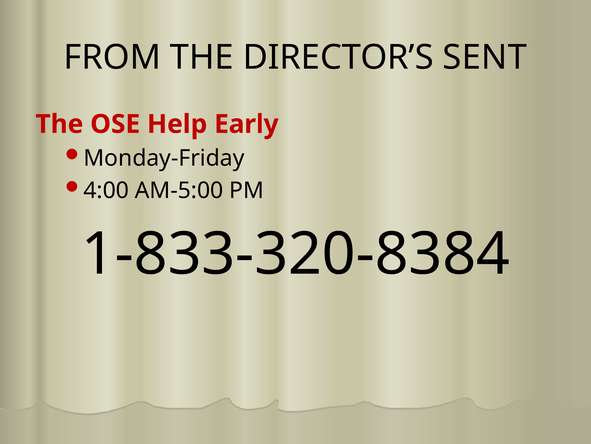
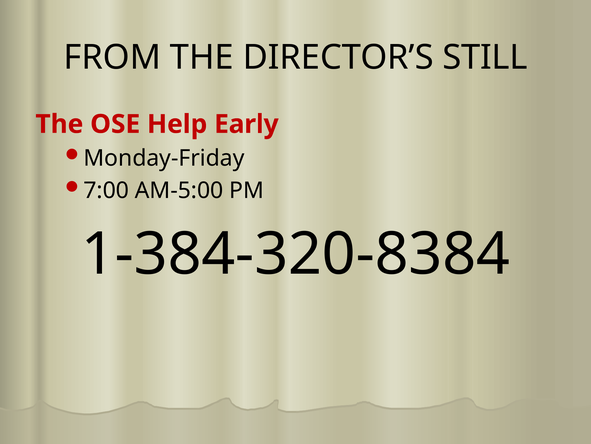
SENT: SENT -> STILL (485, 57)
4:00: 4:00 -> 7:00 (106, 190)
1-833-320-8384: 1-833-320-8384 -> 1-384-320-8384 (296, 254)
